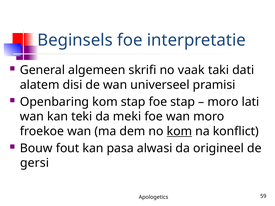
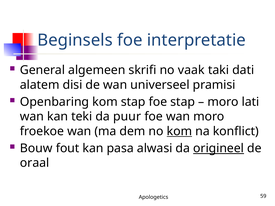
meki: meki -> puur (127, 117)
origineel underline: none -> present (219, 148)
gersi: gersi -> oraal (35, 163)
